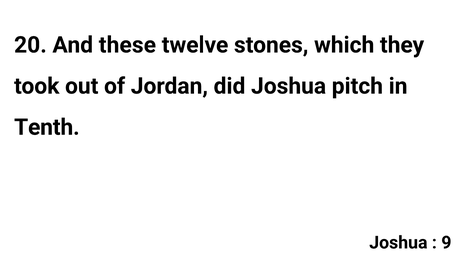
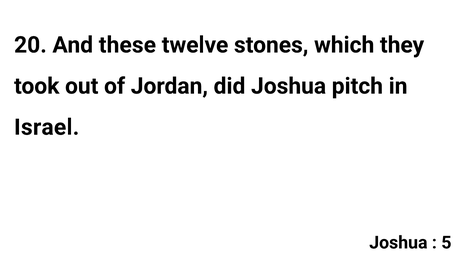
Tenth: Tenth -> Israel (47, 127)
9: 9 -> 5 (446, 242)
